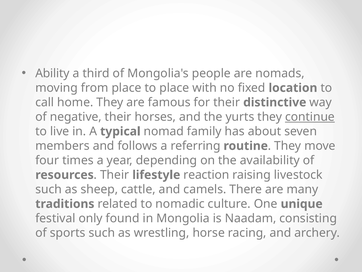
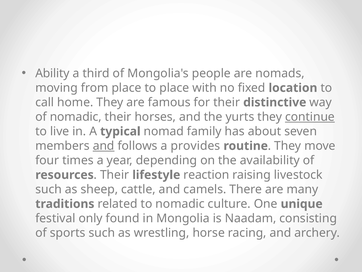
of negative: negative -> nomadic (76, 117)
and underline: none -> present (104, 146)
referring: referring -> provides (195, 146)
